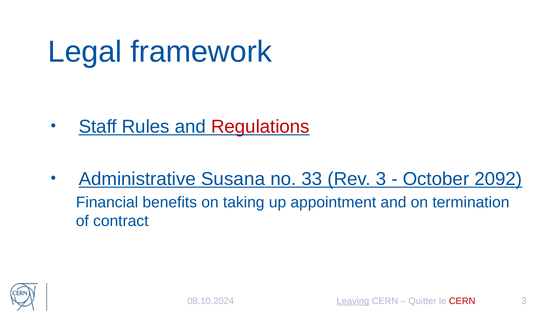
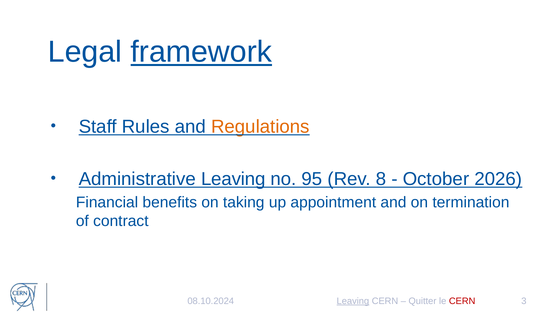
framework underline: none -> present (201, 52)
Regulations colour: red -> orange (260, 127)
Administrative Susana: Susana -> Leaving (233, 179)
33: 33 -> 95 (312, 179)
Rev 3: 3 -> 8 (381, 179)
2092: 2092 -> 2026 (498, 179)
